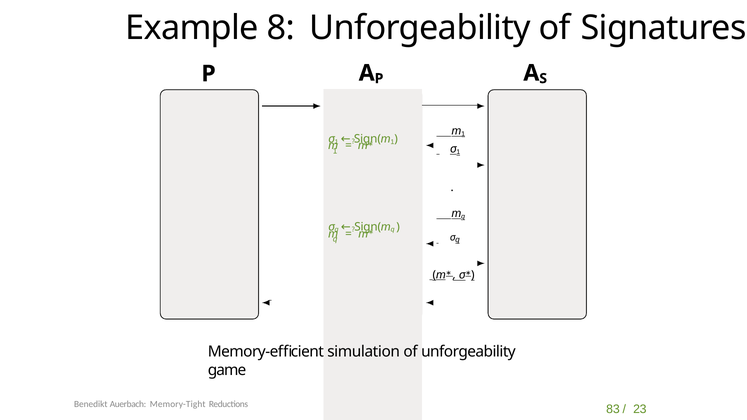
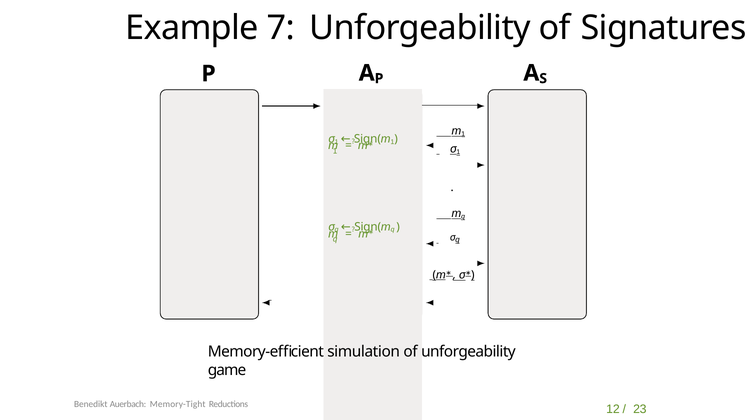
8: 8 -> 7 (281, 28)
83: 83 -> 12 (613, 409)
